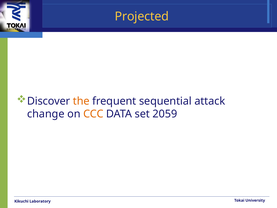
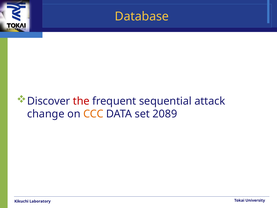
Projected: Projected -> Database (142, 16)
the colour: orange -> red (81, 101)
2059: 2059 -> 2089 (165, 114)
